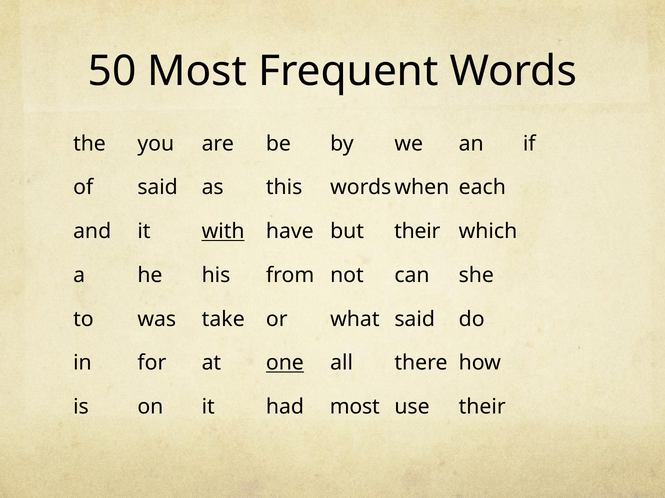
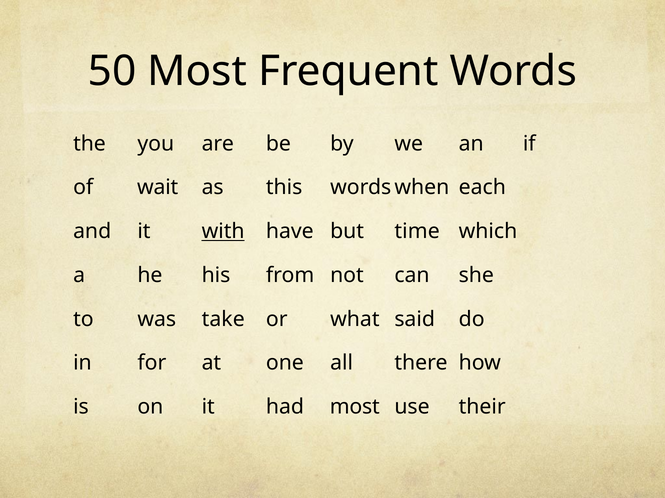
of said: said -> wait (158, 188)
but their: their -> time (417, 232)
one underline: present -> none (285, 364)
